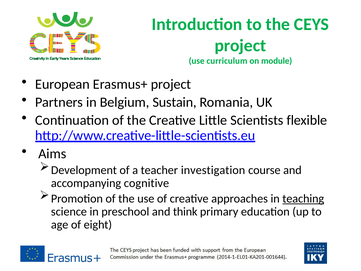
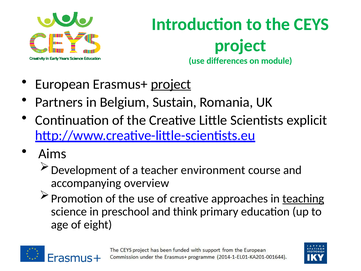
curriculum: curriculum -> differences (227, 61)
project underline: none -> present (171, 84)
flexible: flexible -> explicit (307, 120)
investigation: investigation -> environment (213, 170)
cognitive: cognitive -> overview (146, 183)
